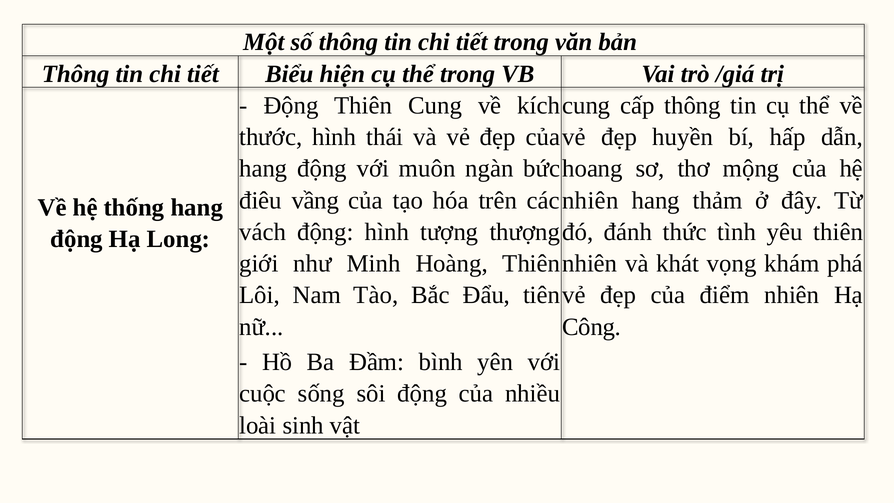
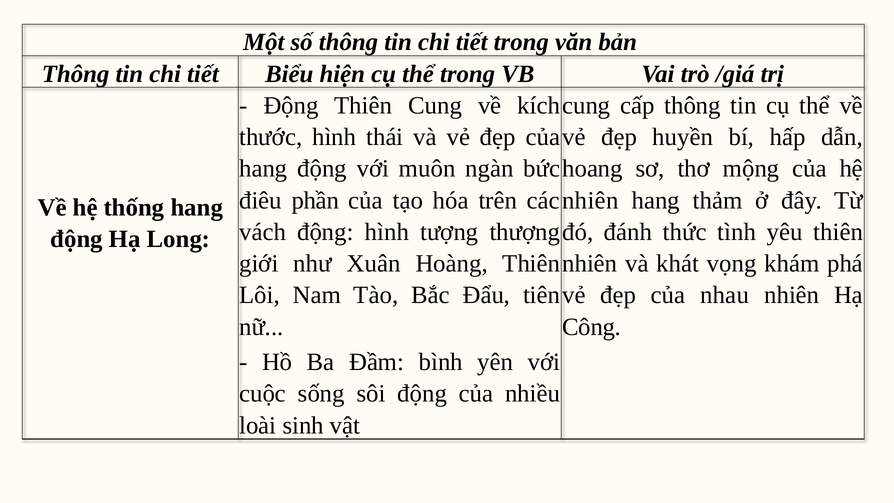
vầng: vầng -> phần (315, 200)
Minh: Minh -> Xuân (374, 264)
điểm: điểm -> nhau (725, 295)
